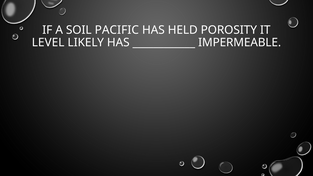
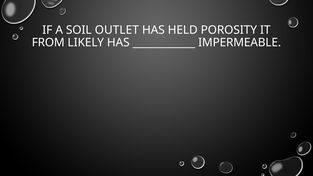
PACIFIC: PACIFIC -> OUTLET (117, 30)
LEVEL: LEVEL -> FROM (48, 43)
